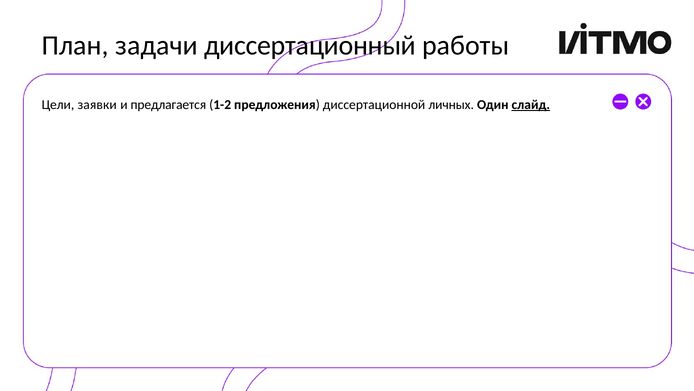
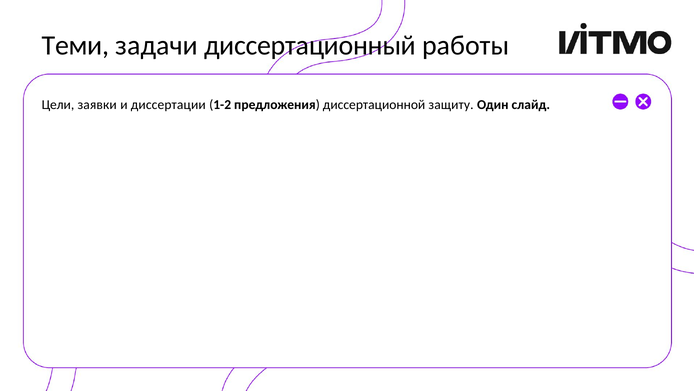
План: План -> Теми (75, 45)
предлагается: предлагается -> диссертации (168, 105)
личных: личных -> защиту (451, 105)
слайд underline: present -> none (531, 105)
